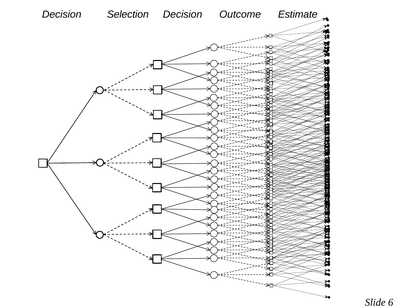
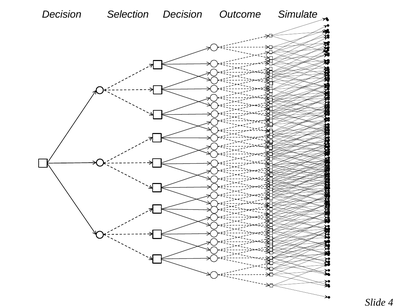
Estimate: Estimate -> Simulate (298, 14)
6: 6 -> 4 (391, 303)
